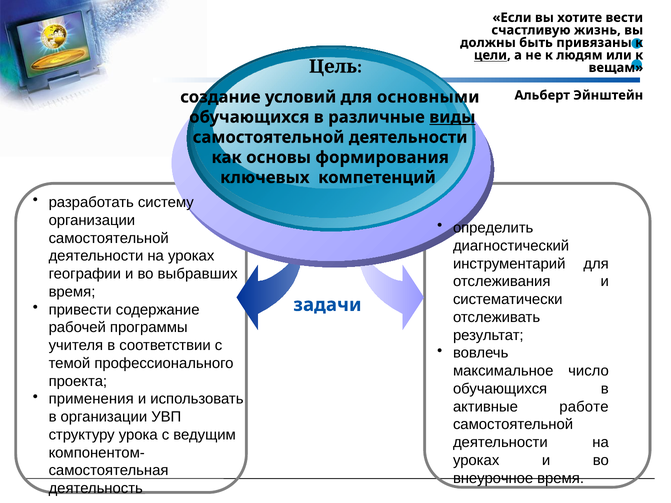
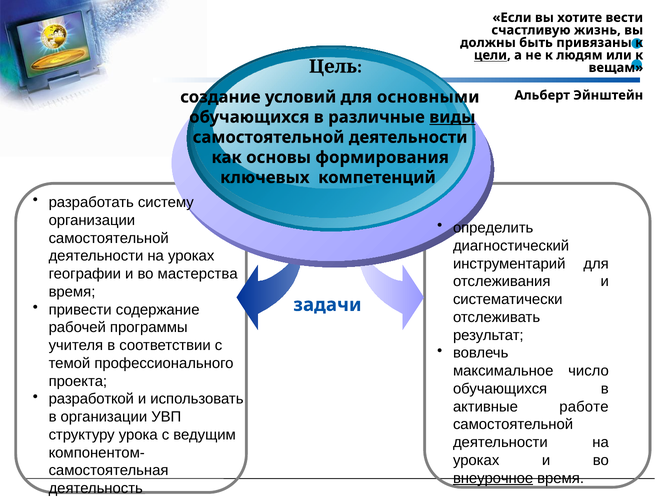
выбравших: выбравших -> мастерства (198, 274)
применения: применения -> разработкой (91, 399)
внеурочное underline: none -> present (493, 478)
